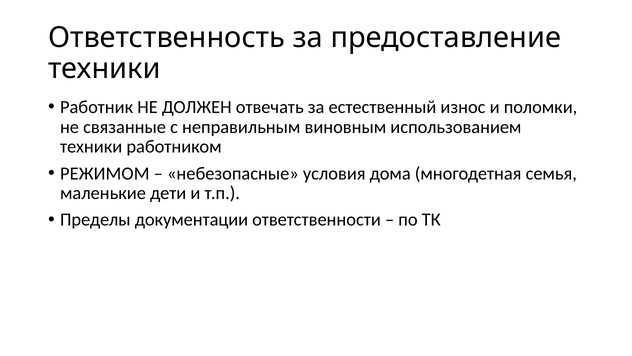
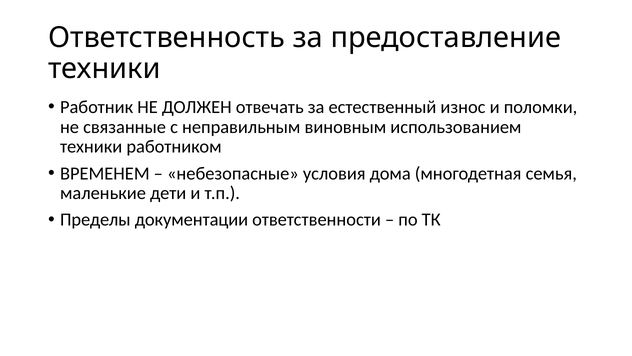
РЕЖИМОМ: РЕЖИМОМ -> ВРЕМЕНЕМ (105, 173)
